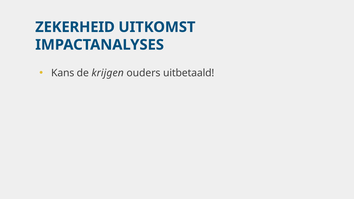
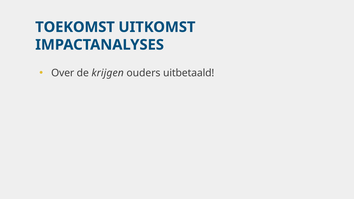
ZEKERHEID: ZEKERHEID -> TOEKOMST (75, 27)
Kans: Kans -> Over (63, 73)
